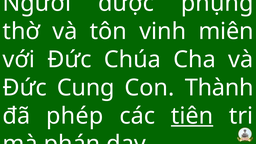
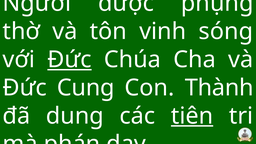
miên: miên -> sóng (226, 31)
Đức underline: none -> present (69, 60)
phép: phép -> dung (75, 116)
